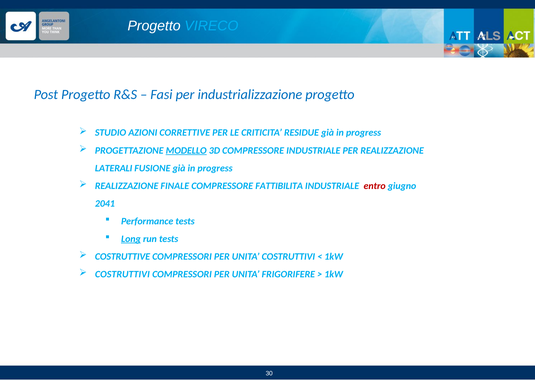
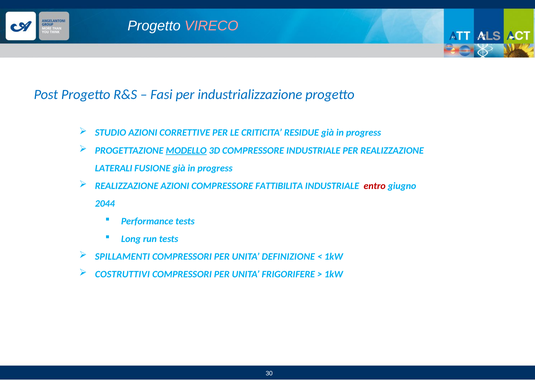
VIRECO colour: light blue -> pink (211, 26)
REALIZZAZIONE FINALE: FINALE -> AZIONI (175, 186)
2041: 2041 -> 2044 (105, 203)
Long underline: present -> none (131, 239)
COSTRUTTIVE: COSTRUTTIVE -> SPILLAMENTI (122, 256)
UNITA COSTRUTTIVI: COSTRUTTIVI -> DEFINIZIONE (288, 256)
